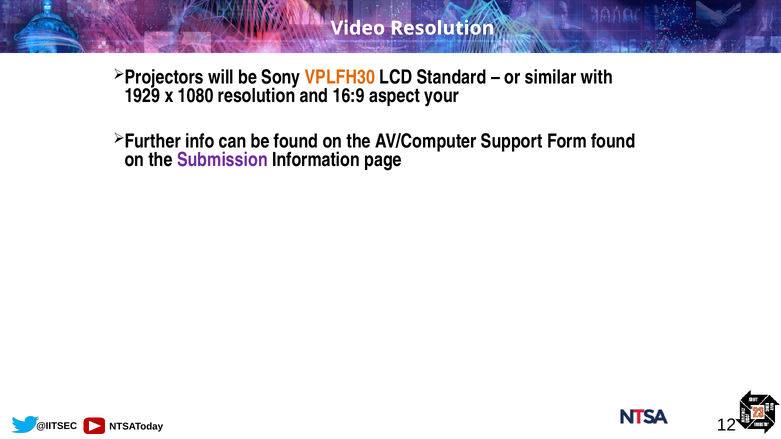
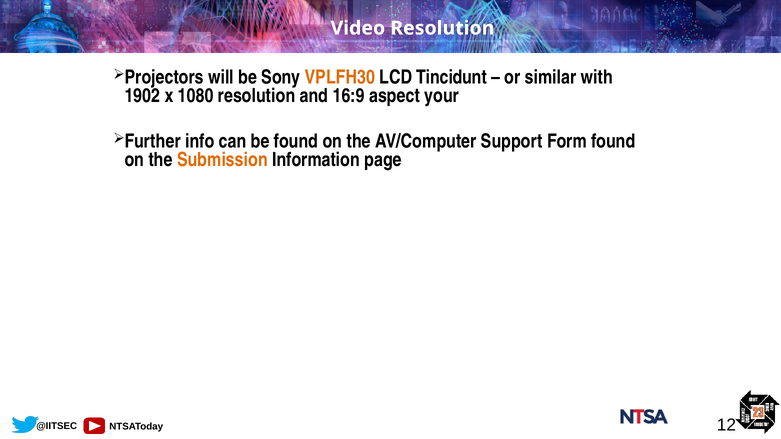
Standard: Standard -> Tincidunt (452, 77)
1929: 1929 -> 1902 (142, 96)
Submission colour: purple -> orange (222, 160)
